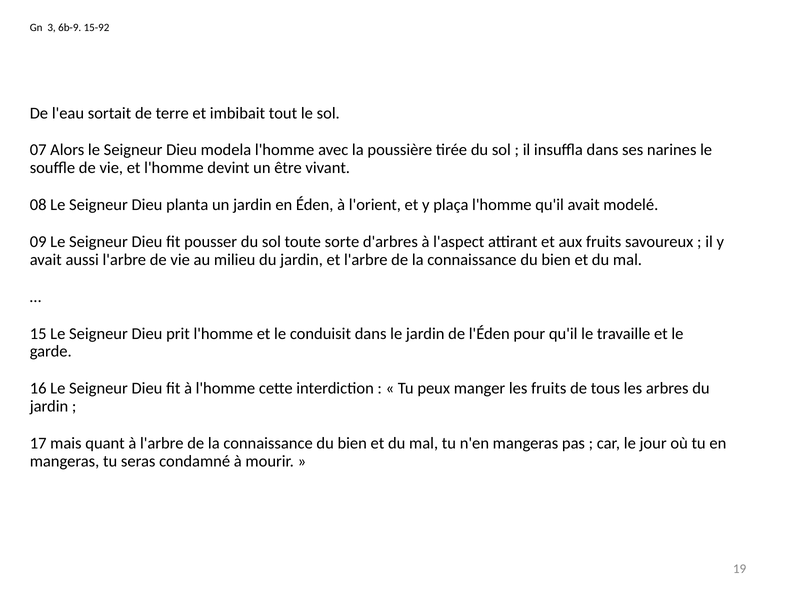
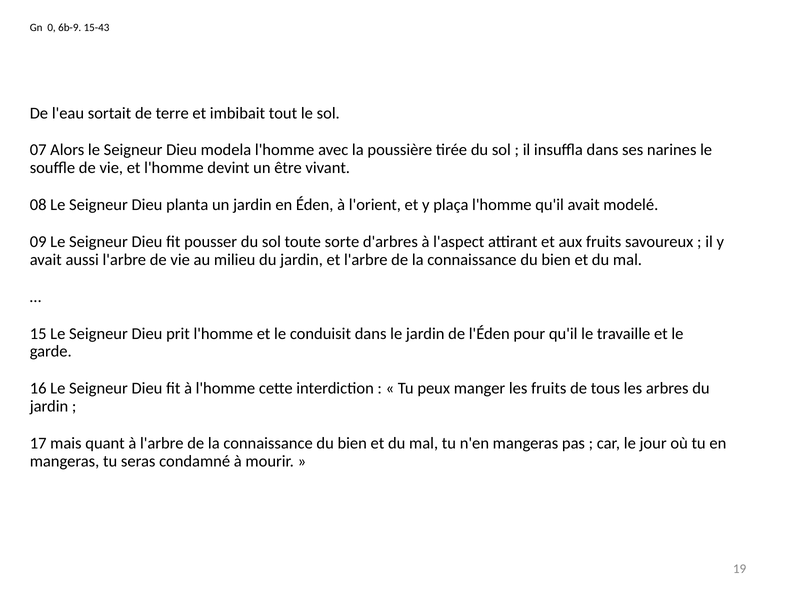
3: 3 -> 0 (52, 28)
15-92: 15-92 -> 15-43 (96, 28)
